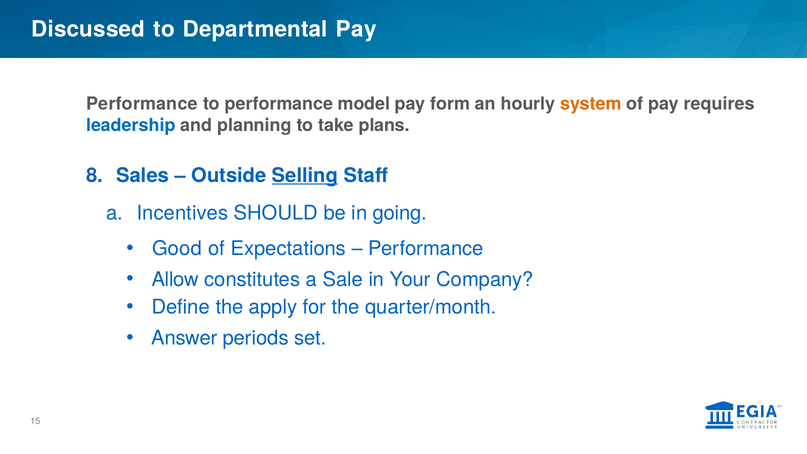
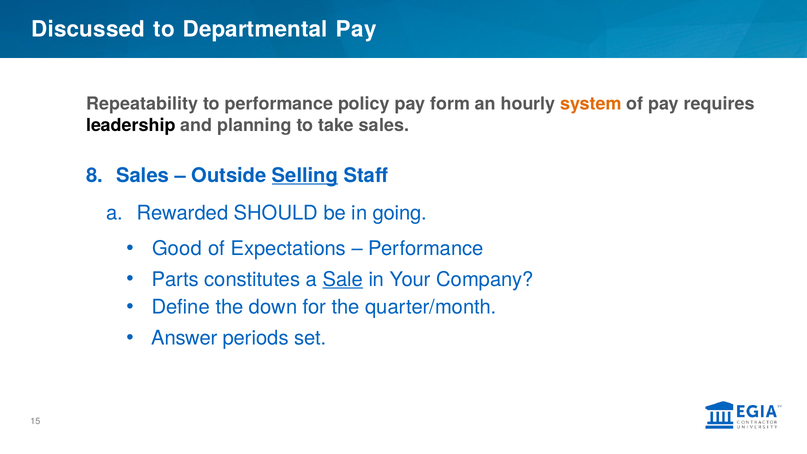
Performance: Performance -> Repeatability (142, 104)
model: model -> policy (364, 104)
leadership colour: blue -> black (131, 125)
take plans: plans -> sales (384, 125)
Incentives: Incentives -> Rewarded (182, 213)
Allow: Allow -> Parts (175, 279)
Sale underline: none -> present (343, 279)
apply: apply -> down (273, 307)
